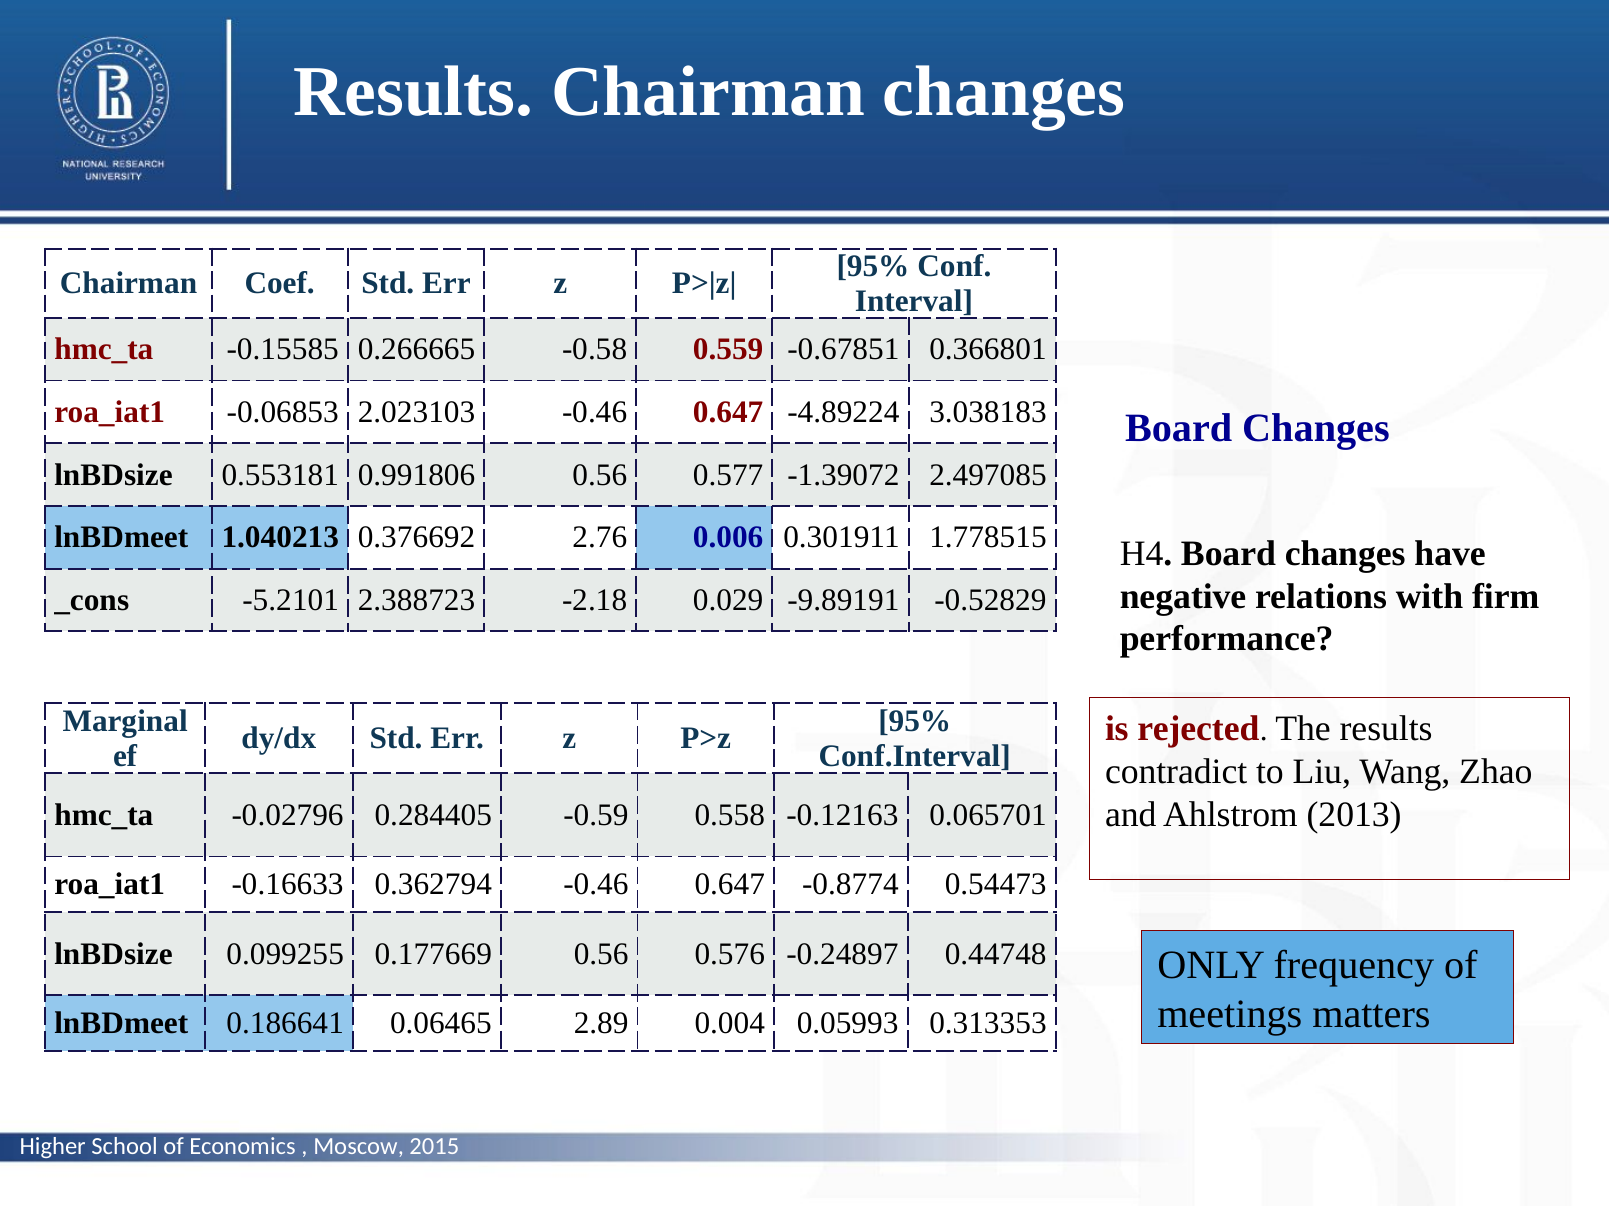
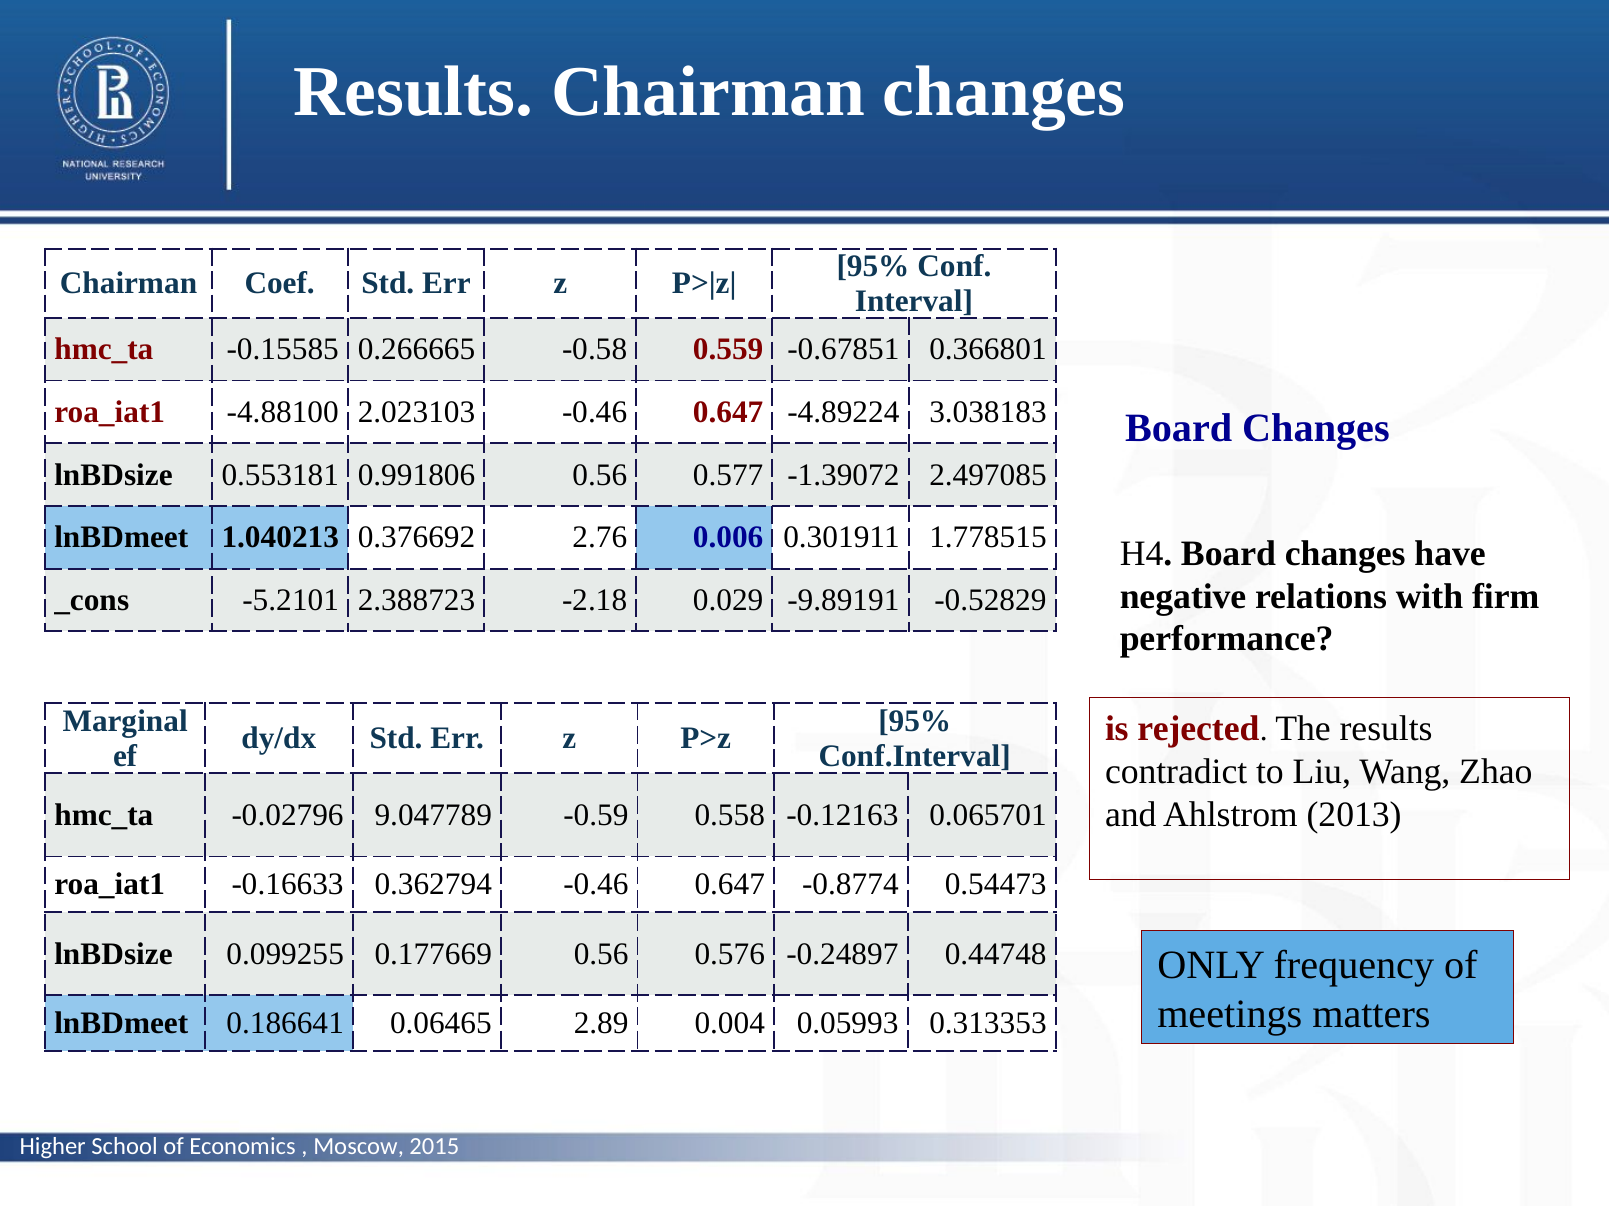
-0.06853: -0.06853 -> -4.88100 (283, 412)
0.284405: 0.284405 -> 9.047789 (433, 816)
